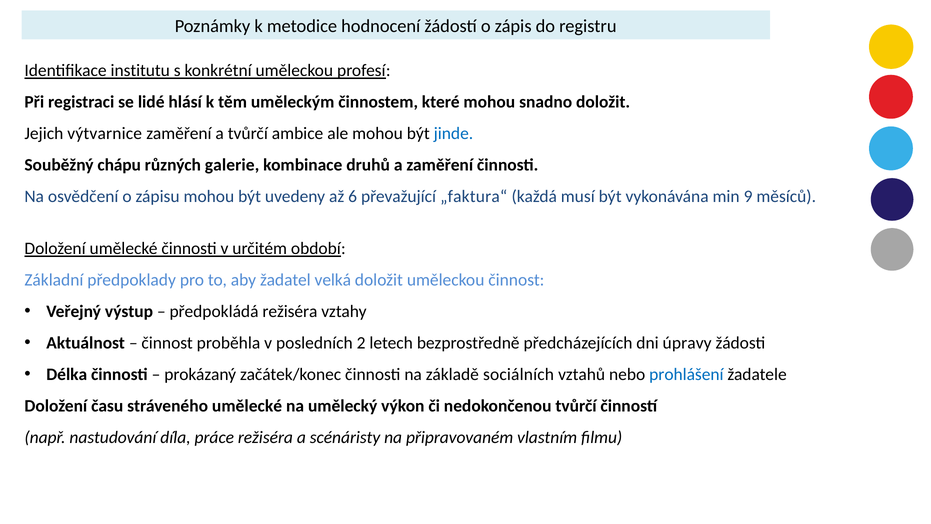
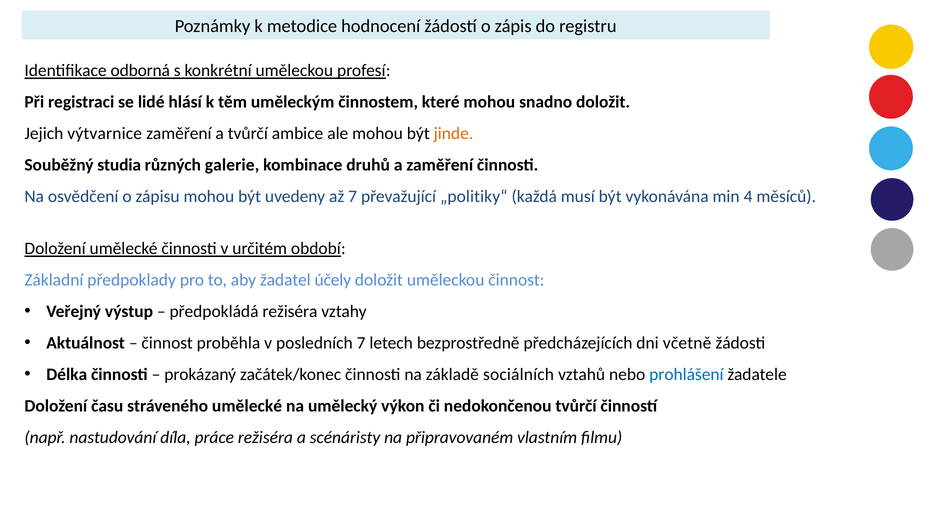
institutu: institutu -> odborná (140, 71)
jinde colour: blue -> orange (453, 133)
chápu: chápu -> studia (119, 165)
až 6: 6 -> 7 (353, 196)
„faktura“: „faktura“ -> „politiky“ (474, 196)
9: 9 -> 4 (748, 196)
velká: velká -> účely (333, 280)
posledních 2: 2 -> 7 (361, 343)
úpravy: úpravy -> včetně (687, 343)
